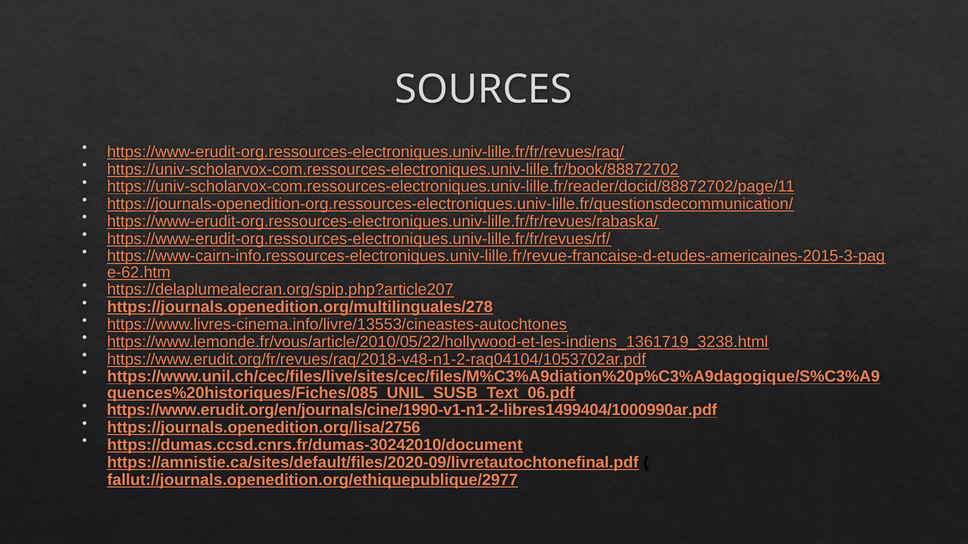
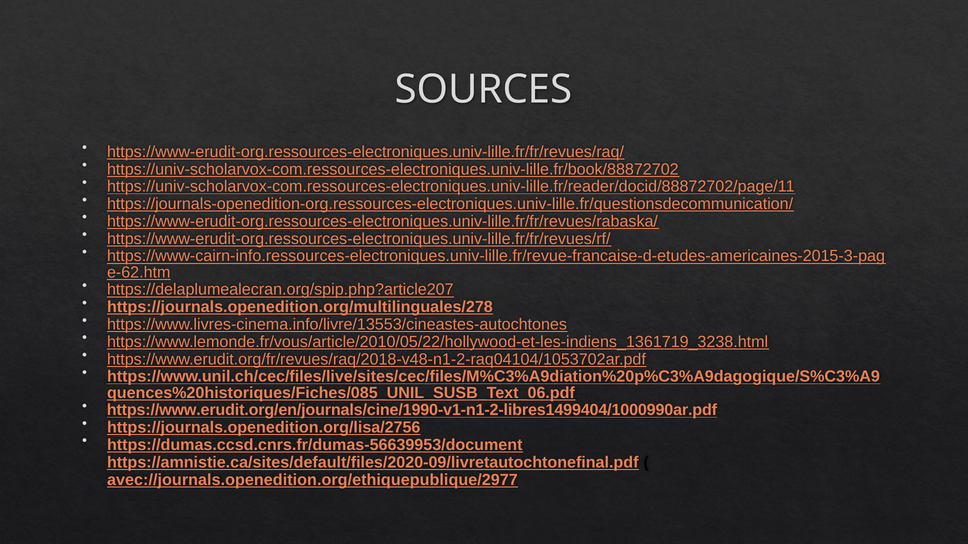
https://dumas.ccsd.cnrs.fr/dumas-30242010/document: https://dumas.ccsd.cnrs.fr/dumas-30242010/document -> https://dumas.ccsd.cnrs.fr/dumas-56639953/document (315, 445)
fallut://journals.openedition.org/ethiquepublique/2977: fallut://journals.openedition.org/ethiquepublique/2977 -> avec://journals.openedition.org/ethiquepublique/2977 (312, 480)
